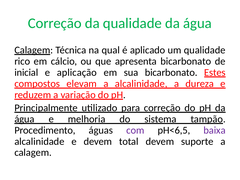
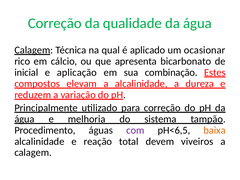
um qualidade: qualidade -> ocasionar (205, 50)
sua bicarbonato: bicarbonato -> combinação (171, 72)
baixa colour: purple -> orange (215, 130)
e devem: devem -> reação (98, 141)
suporte: suporte -> viveiros (197, 141)
